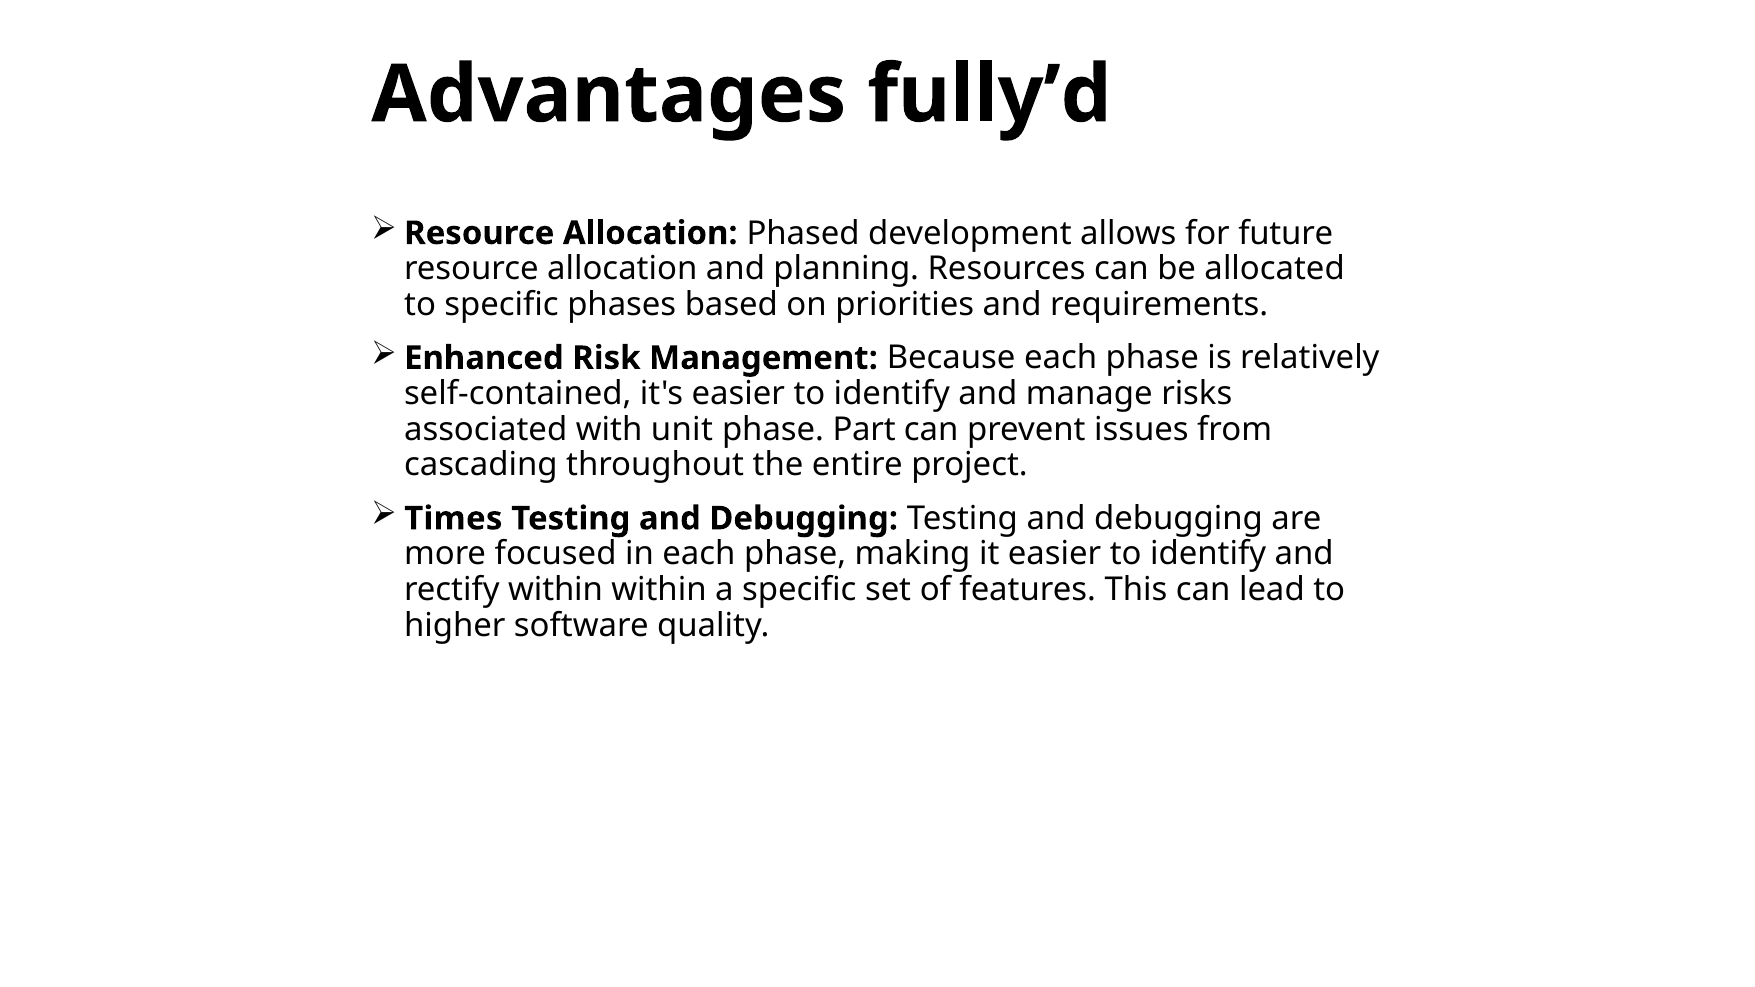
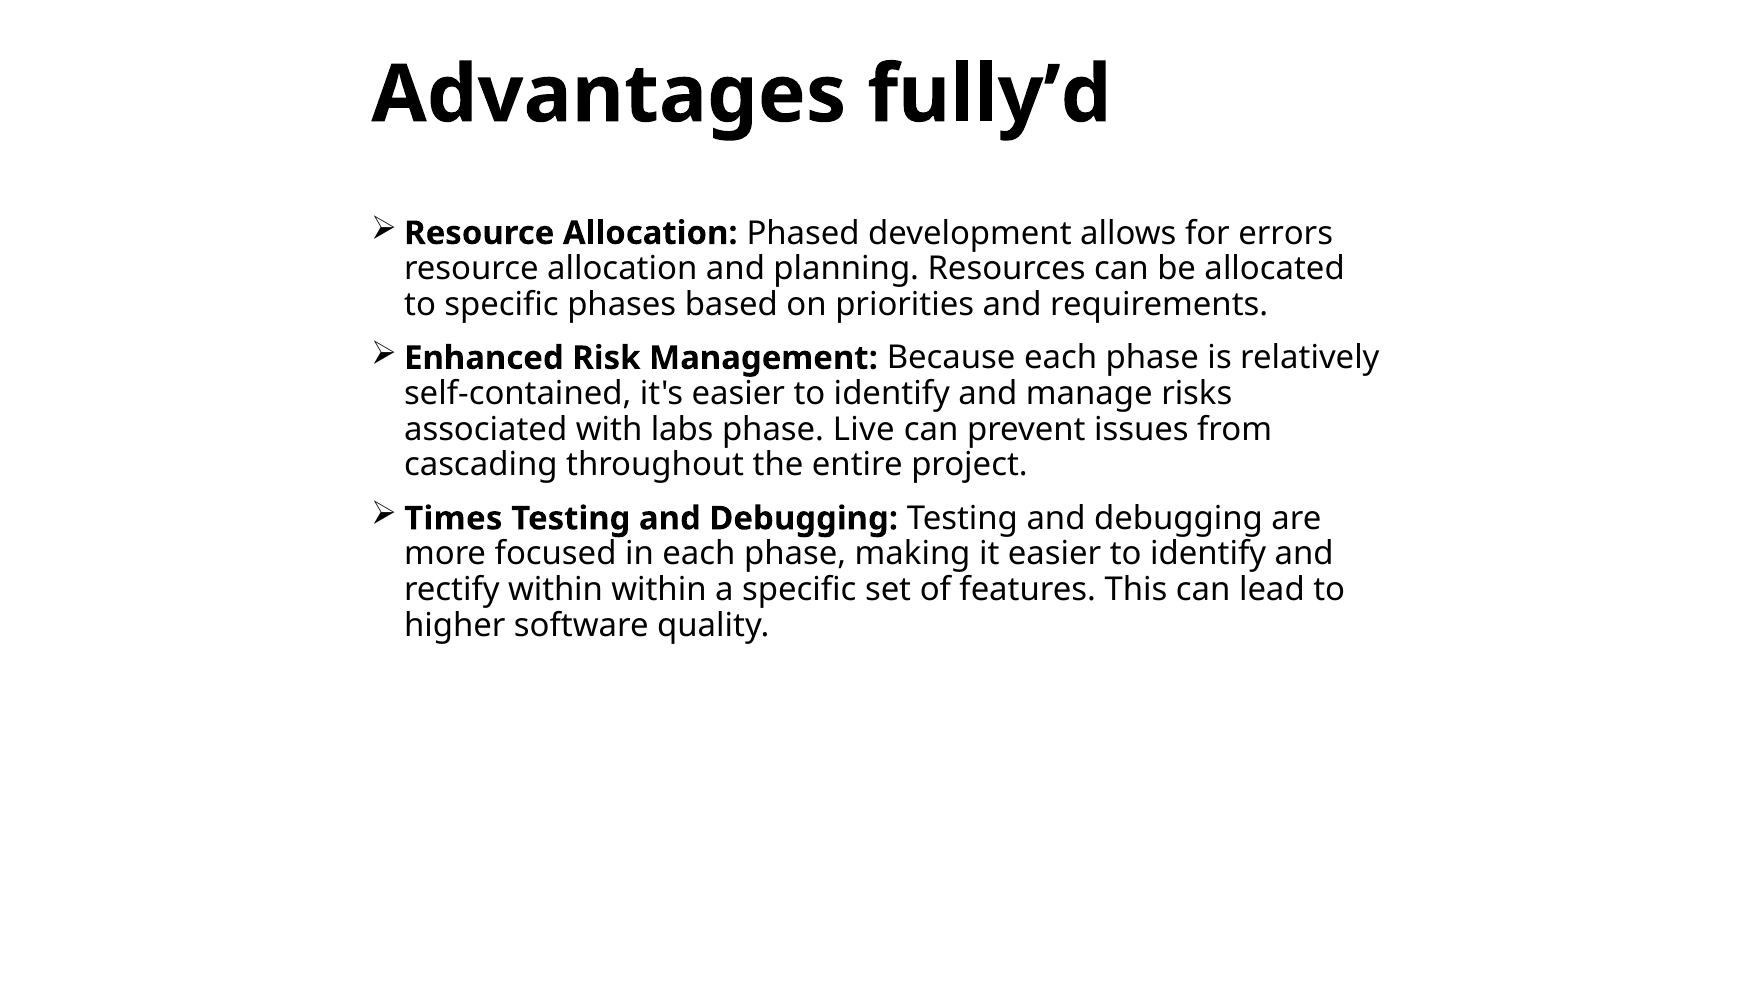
future: future -> errors (1286, 233)
unit: unit -> labs (682, 429)
Part: Part -> Live (864, 429)
